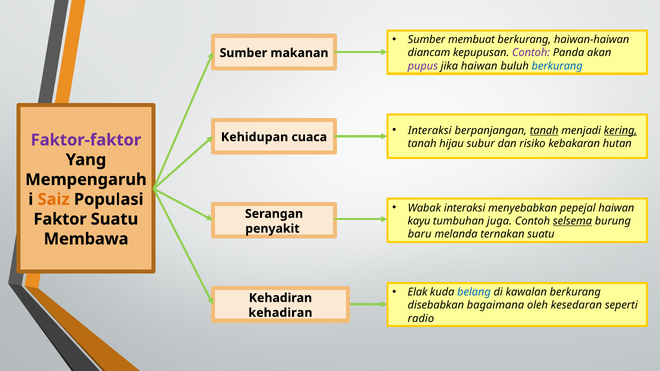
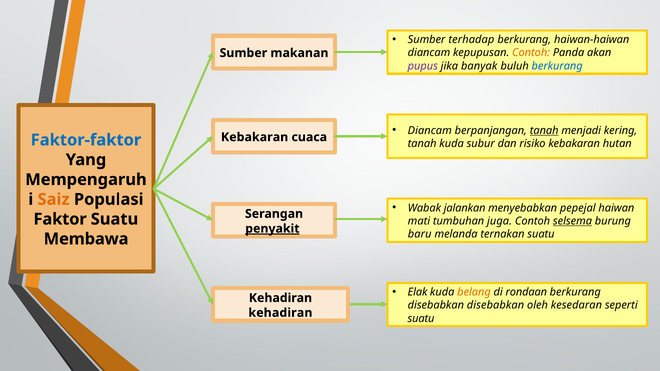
membuat: membuat -> terhadap (471, 40)
Contoh colour: purple -> orange (531, 53)
jika haiwan: haiwan -> banyak (479, 66)
Interaksi: Interaksi -> Diancam (430, 130)
kering underline: present -> none (621, 130)
Kehidupan: Kehidupan -> Kebakaran (255, 137)
Faktor-faktor colour: purple -> blue (86, 140)
tanah hijau: hijau -> kuda (452, 144)
Wabak interaksi: interaksi -> jalankan (465, 208)
kayu: kayu -> mati (419, 221)
penyakit underline: none -> present (272, 229)
belang colour: blue -> orange (474, 292)
kawalan: kawalan -> rondaan (526, 292)
disebabkan bagaimana: bagaimana -> disebabkan (495, 305)
radio: radio -> suatu (421, 319)
